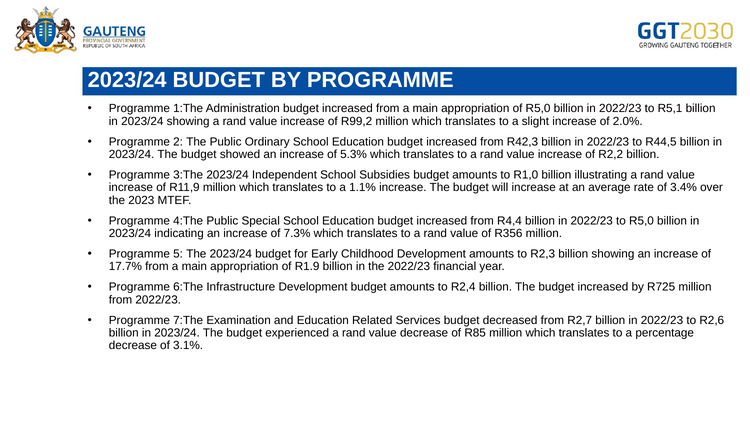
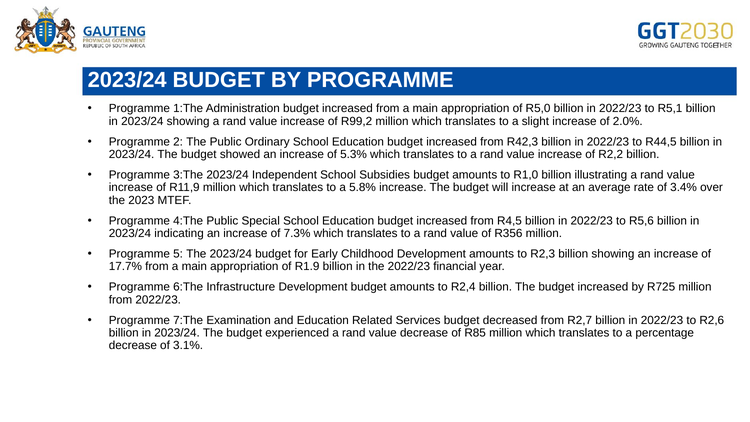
1.1%: 1.1% -> 5.8% (363, 187)
R4,4: R4,4 -> R4,5 (509, 221)
to R5,0: R5,0 -> R5,6 (641, 221)
